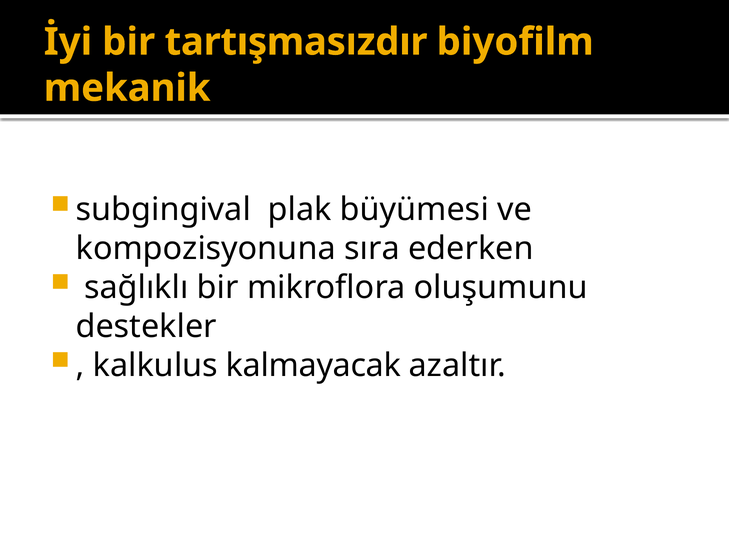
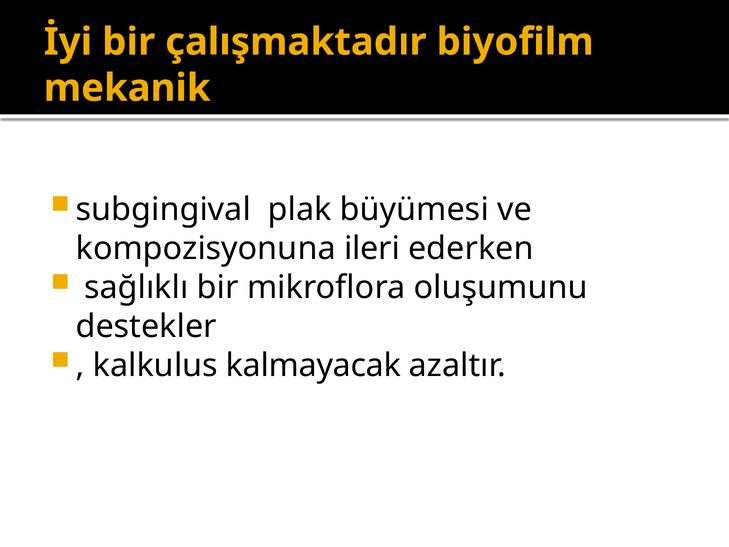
tartışmasızdır: tartışmasızdır -> çalışmaktadır (296, 42)
sıra: sıra -> ileri (372, 248)
